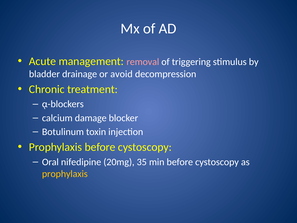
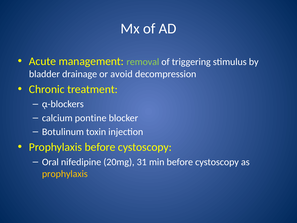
removal colour: pink -> light green (143, 62)
damage: damage -> pontine (91, 118)
35: 35 -> 31 (142, 162)
